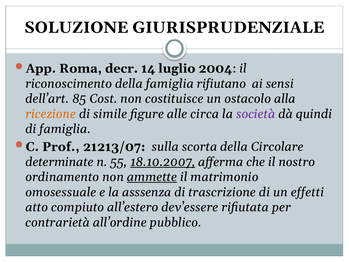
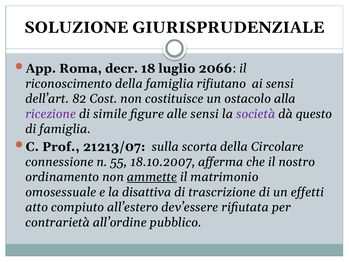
14: 14 -> 18 (148, 68)
2004: 2004 -> 2066 (215, 68)
85: 85 -> 82 (79, 99)
ricezione colour: orange -> purple (51, 114)
alle circa: circa -> sensi (205, 114)
quindi: quindi -> questo (314, 114)
determinate: determinate -> connessione (59, 162)
18.10.2007 underline: present -> none (163, 162)
asssenza: asssenza -> disattiva (147, 192)
